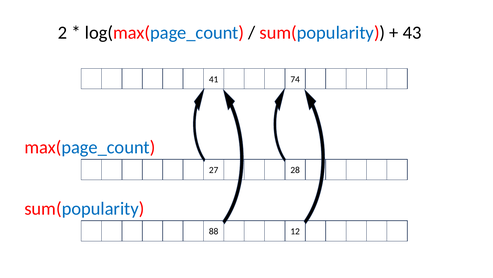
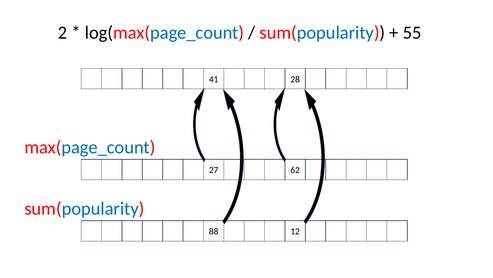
43: 43 -> 55 (412, 33)
74: 74 -> 28 (295, 79)
28: 28 -> 62 (295, 170)
